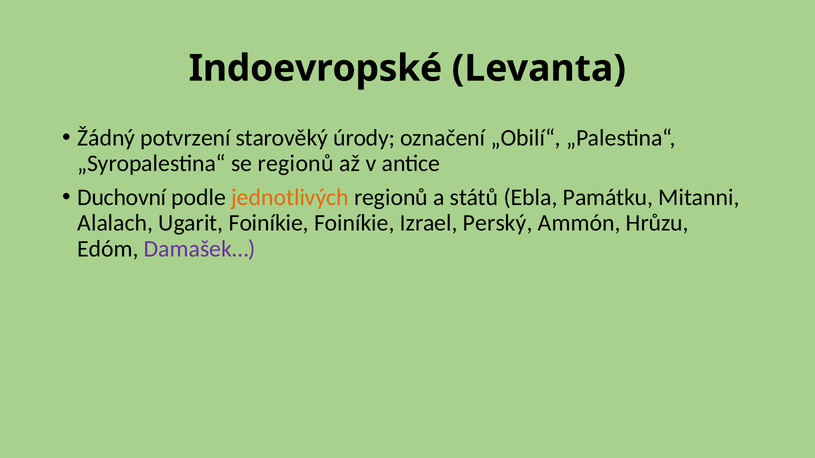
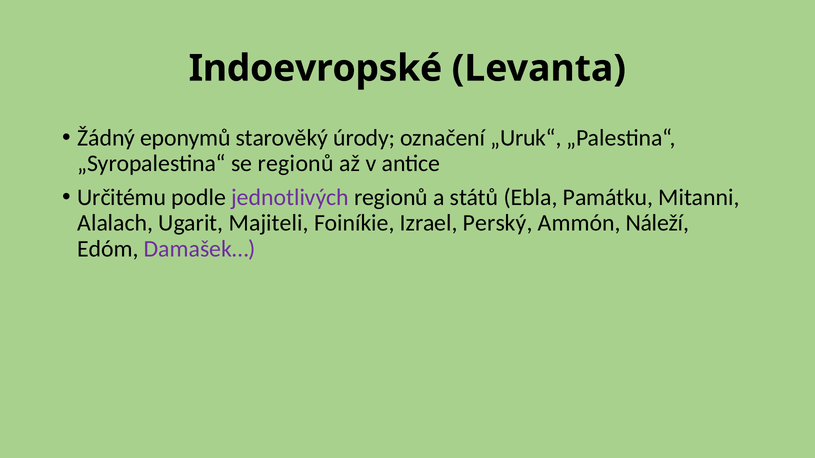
potvrzení: potvrzení -> eponymů (186, 138)
„Obilí“: „Obilí“ -> „Uruk“ (526, 138)
Duchovní: Duchovní -> Určitému (122, 198)
jednotlivých colour: orange -> purple (290, 198)
Ugarit Foiníkie: Foiníkie -> Majiteli (269, 223)
Hrůzu: Hrůzu -> Náleží (657, 223)
